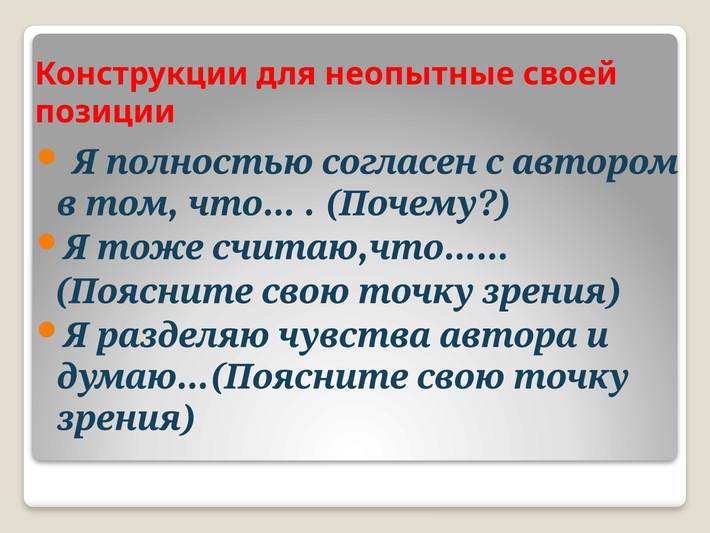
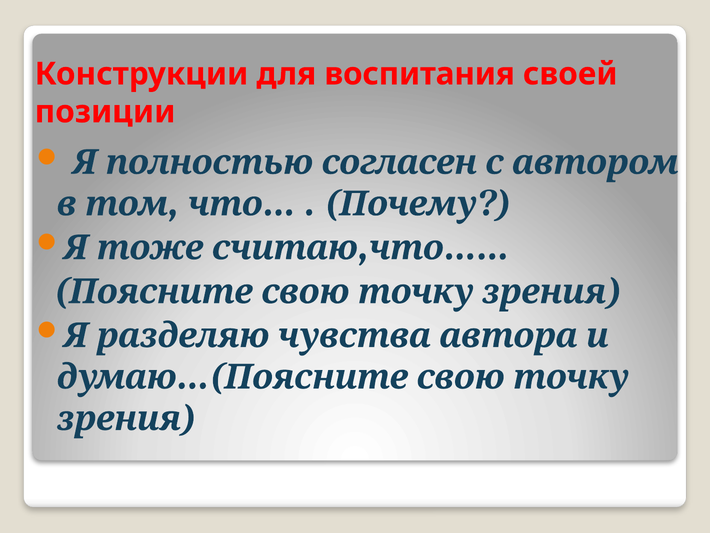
неопытные: неопытные -> воспитания (420, 74)
